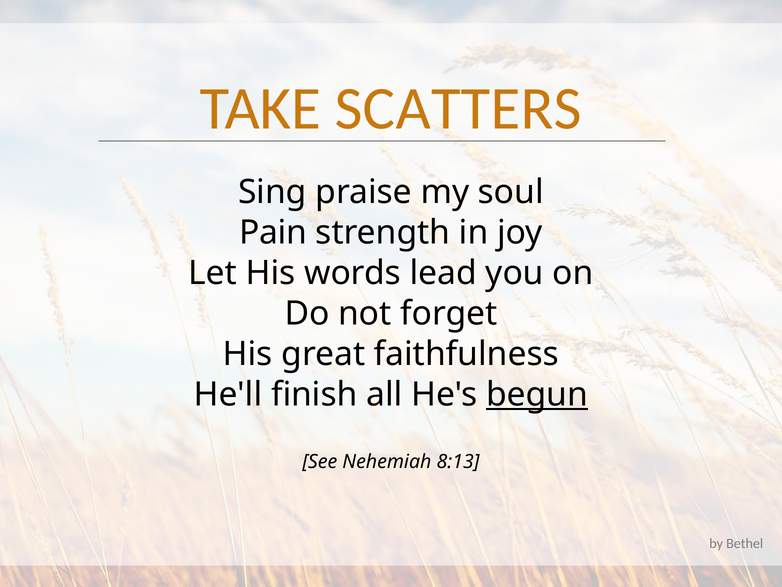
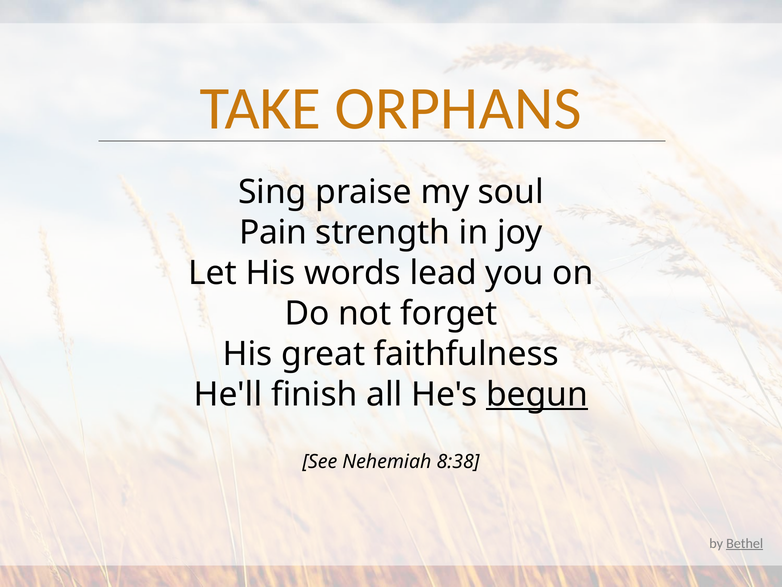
SCATTERS: SCATTERS -> ORPHANS (458, 108)
8:13: 8:13 -> 8:38 (458, 462)
Bethel underline: none -> present (745, 543)
